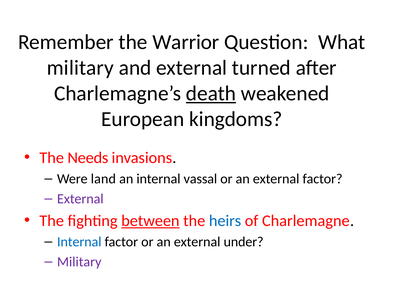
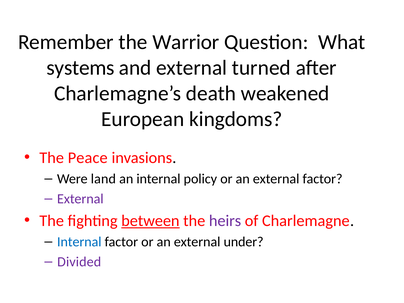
military: military -> systems (81, 68)
death underline: present -> none (211, 93)
Needs: Needs -> Peace (88, 158)
vassal: vassal -> policy (200, 179)
heirs colour: blue -> purple (225, 221)
Military: Military -> Divided (79, 262)
